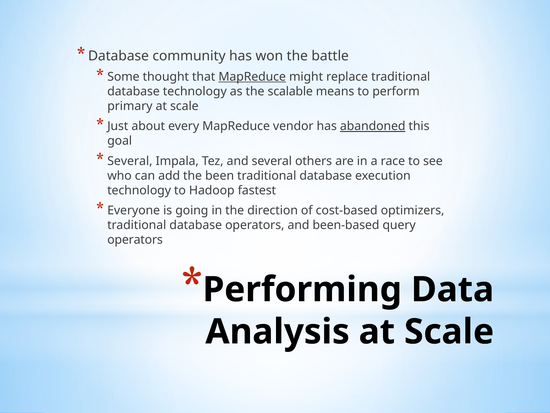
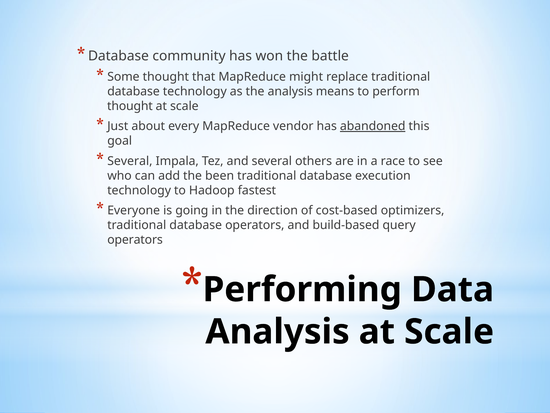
MapReduce underline: present -> none (252, 77)
the scalable: scalable -> analysis (290, 91)
primary: primary -> thought (130, 106)
been-based: been-based -> build-based (346, 225)
